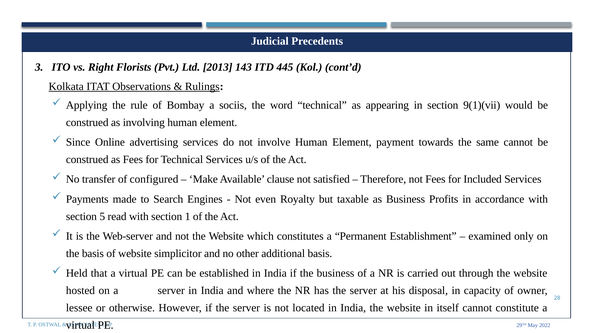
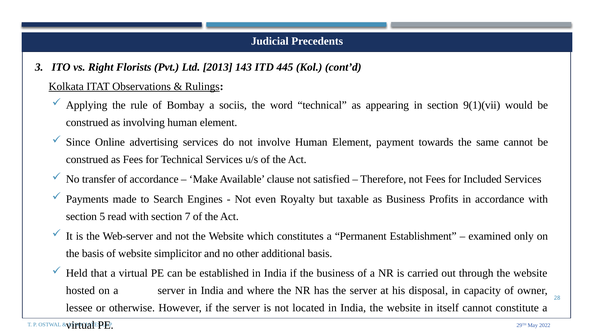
of configured: configured -> accordance (154, 180)
1: 1 -> 7 (188, 217)
